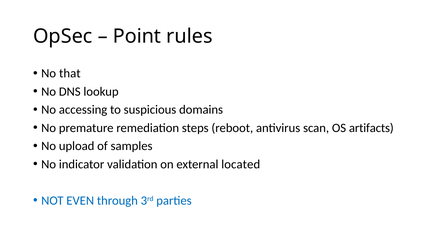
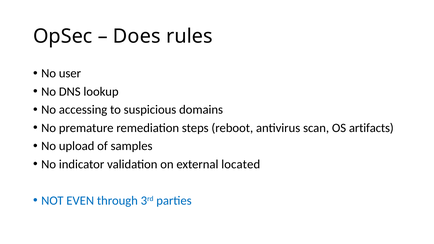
Point: Point -> Does (137, 36)
that: that -> user (70, 73)
